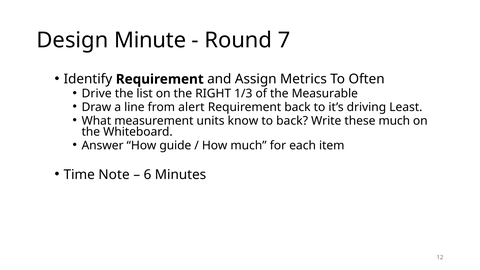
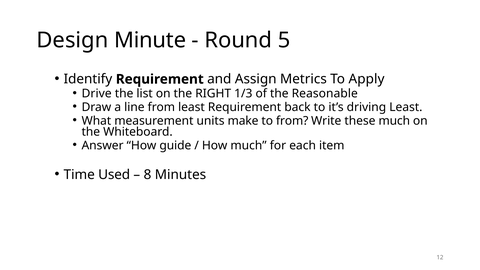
7: 7 -> 5 (284, 40)
Often: Often -> Apply (367, 79)
Measurable: Measurable -> Reasonable (325, 94)
from alert: alert -> least (191, 107)
know: know -> make (243, 121)
to back: back -> from (292, 121)
Note: Note -> Used (114, 175)
6: 6 -> 8 (147, 175)
